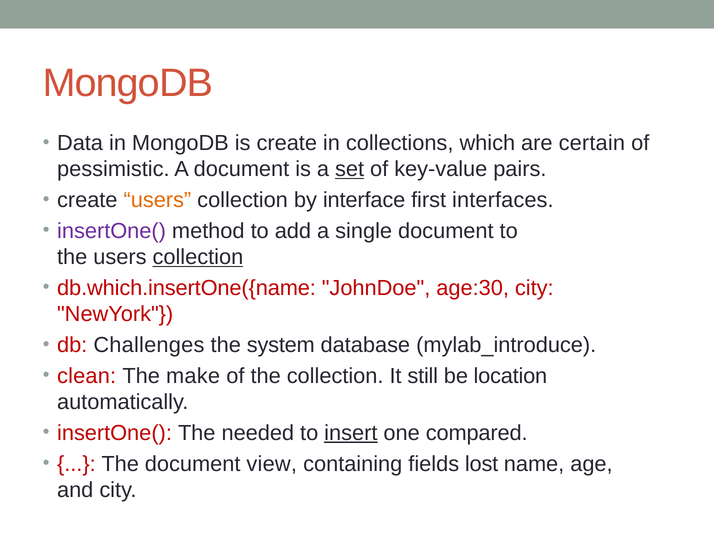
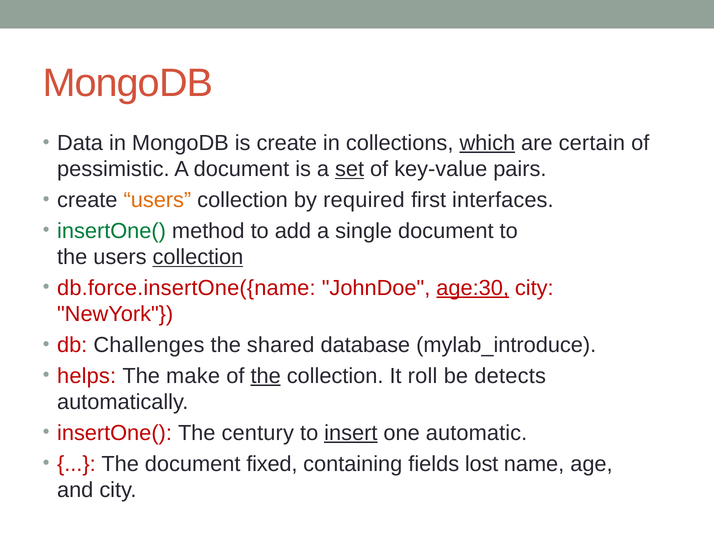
which underline: none -> present (487, 143)
interface: interface -> required (364, 200)
insertOne( colour: purple -> green (112, 231)
db.which.insertOne({name: db.which.insertOne({name -> db.force.insertOne({name (186, 288)
age:30 underline: none -> present (473, 288)
system: system -> shared (281, 345)
clean: clean -> helps (87, 376)
the underline: none -> present (266, 376)
still: still -> roll (423, 376)
location: location -> detects (510, 376)
needed: needed -> century (258, 433)
compared: compared -> automatic (477, 433)
view: view -> fixed (272, 464)
